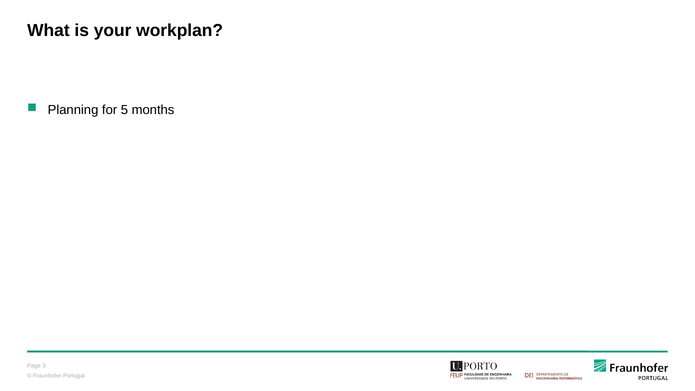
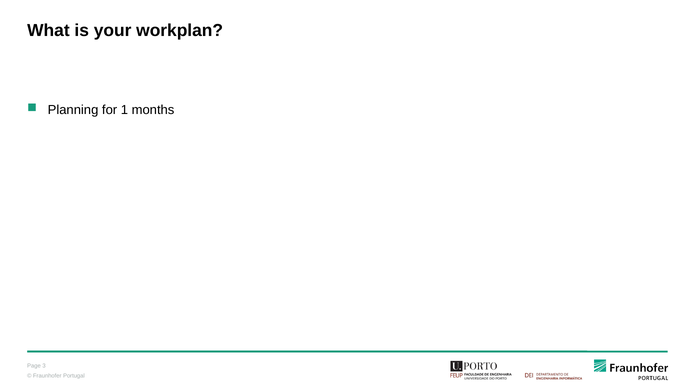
5: 5 -> 1 (124, 110)
